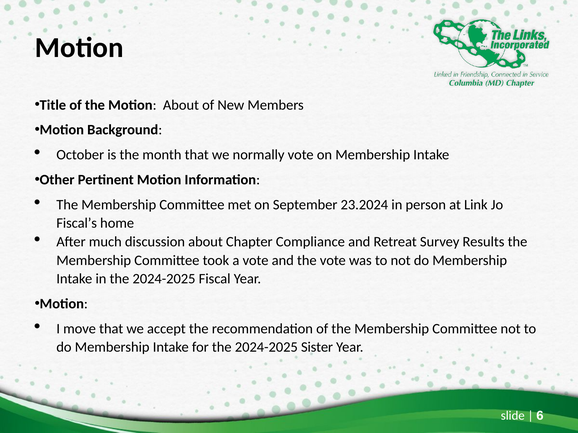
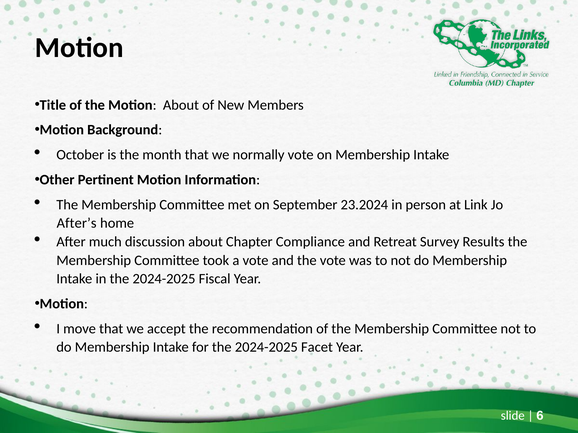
Fiscal’s: Fiscal’s -> After’s (77, 223)
Sister: Sister -> Facet (317, 348)
